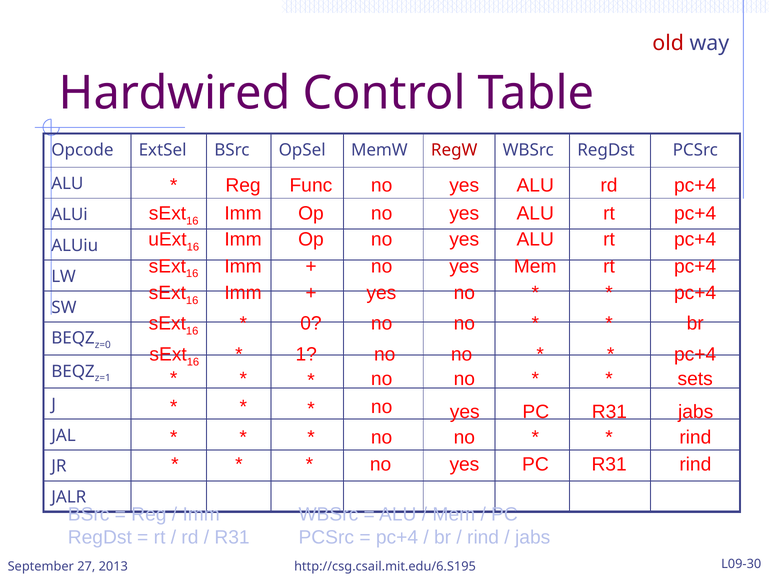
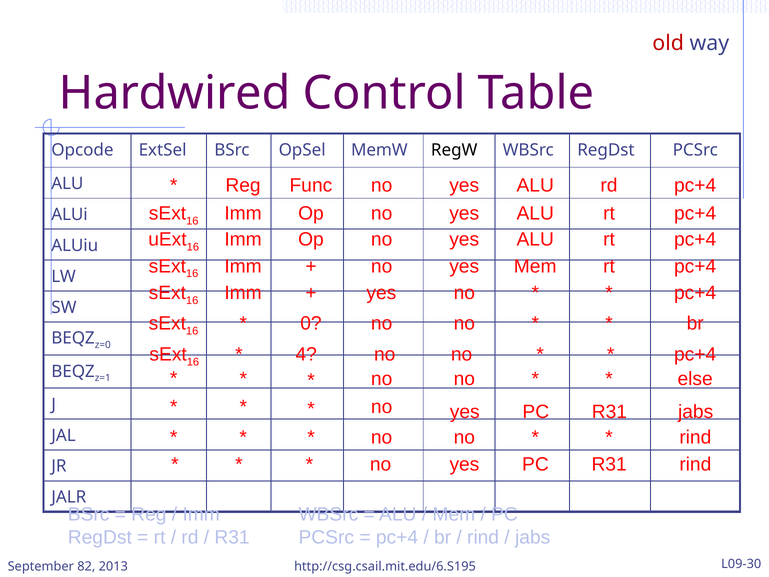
RegW colour: red -> black (454, 150)
1: 1 -> 4 (306, 354)
sets: sets -> else (695, 379)
27: 27 -> 82 (86, 566)
